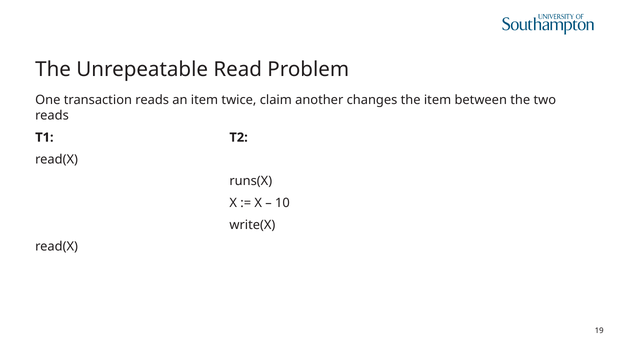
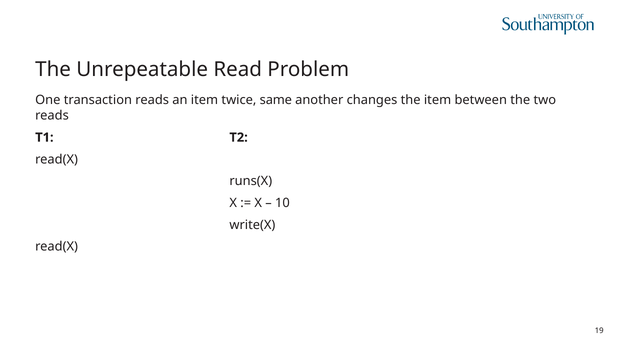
claim: claim -> same (276, 100)
